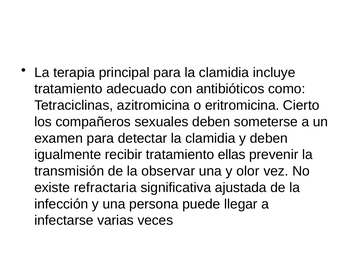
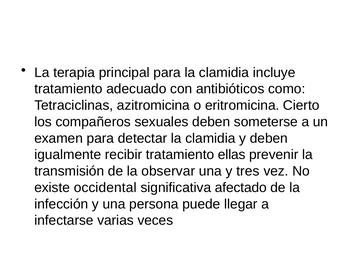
olor: olor -> tres (248, 171)
refractaria: refractaria -> occidental (105, 188)
ajustada: ajustada -> afectado (241, 188)
